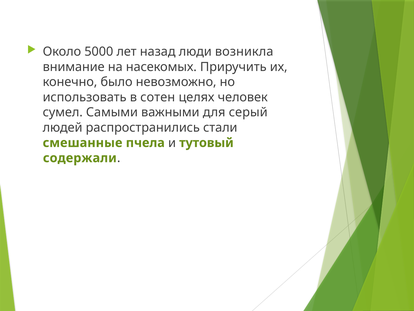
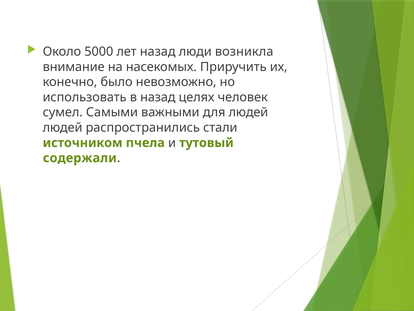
в сотен: сотен -> назад (158, 97)
для серый: серый -> людей (248, 112)
смешанные: смешанные -> источником (83, 143)
